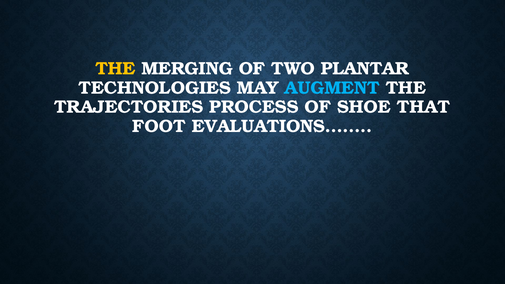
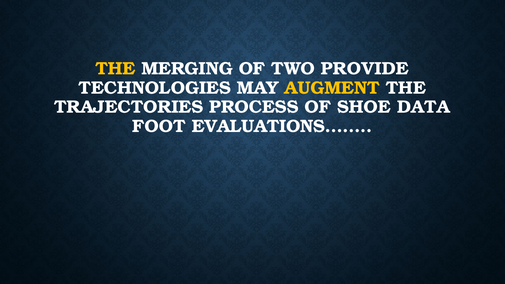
PLANTAR: PLANTAR -> PROVIDE (365, 68)
AUGMENT colour: light blue -> yellow (332, 88)
THAT: THAT -> DATA (423, 107)
